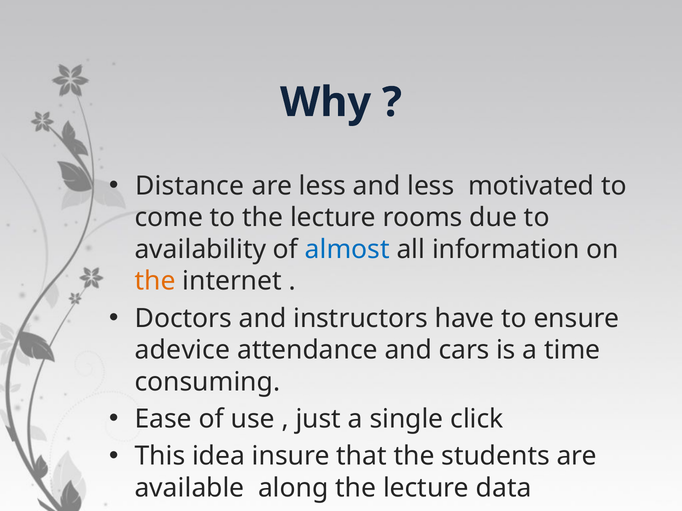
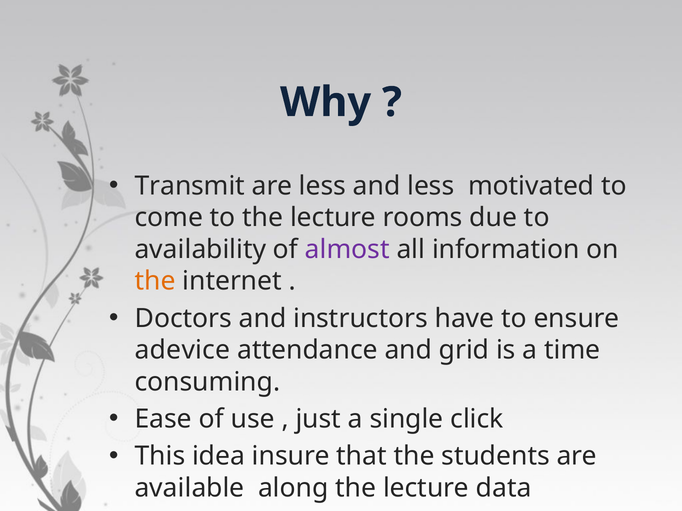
Distance: Distance -> Transmit (190, 186)
almost colour: blue -> purple (347, 250)
cars: cars -> grid (464, 351)
